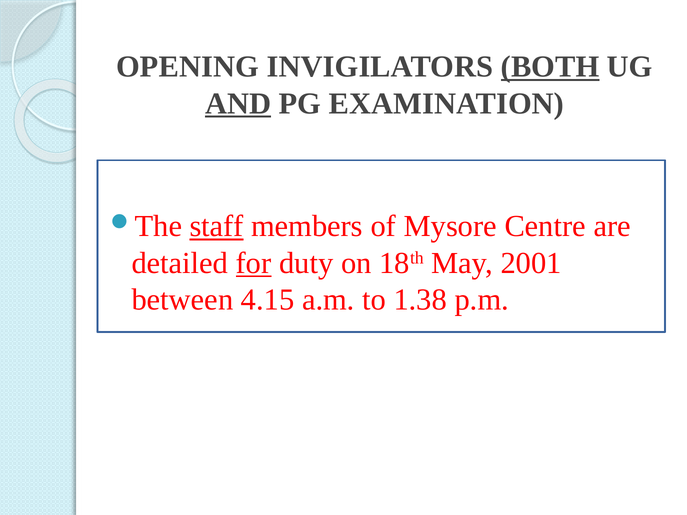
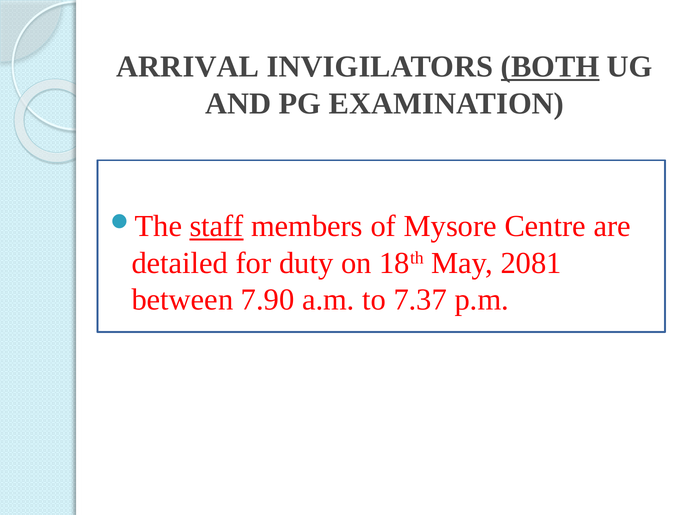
OPENING: OPENING -> ARRIVAL (188, 67)
AND underline: present -> none (238, 103)
for underline: present -> none (254, 263)
2001: 2001 -> 2081 (531, 263)
4.15: 4.15 -> 7.90 (268, 300)
1.38: 1.38 -> 7.37 (420, 300)
